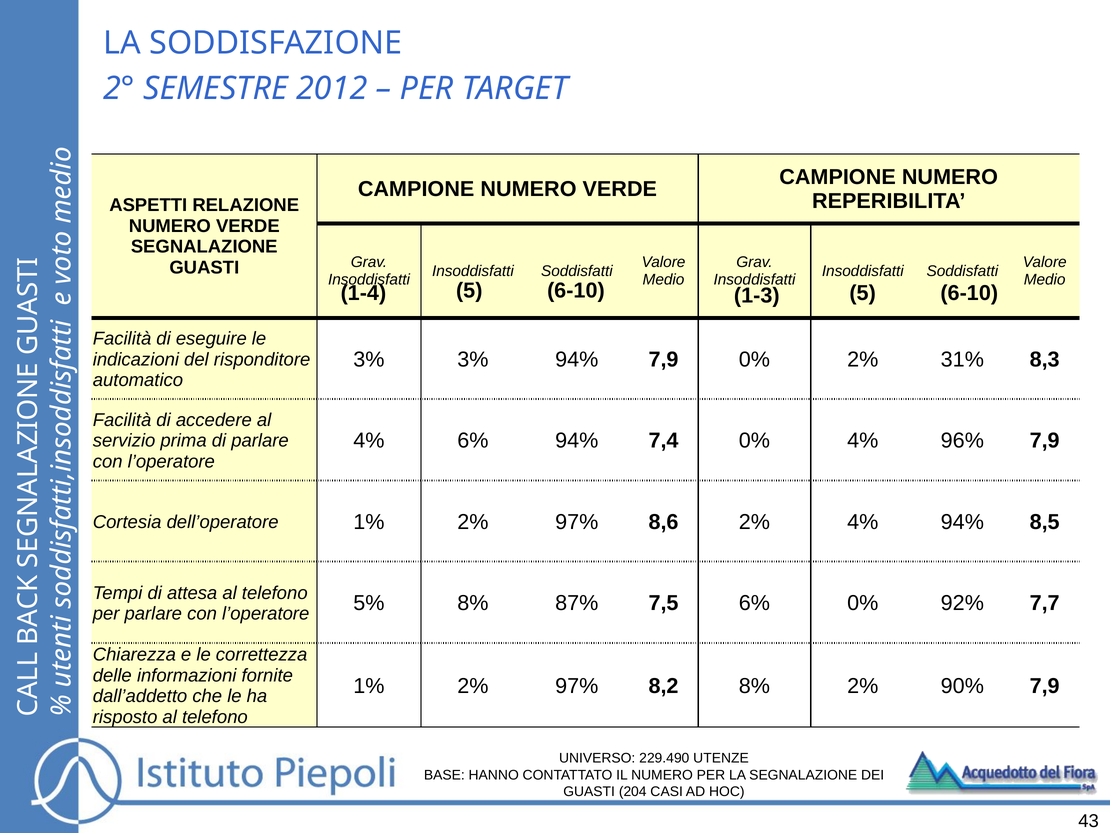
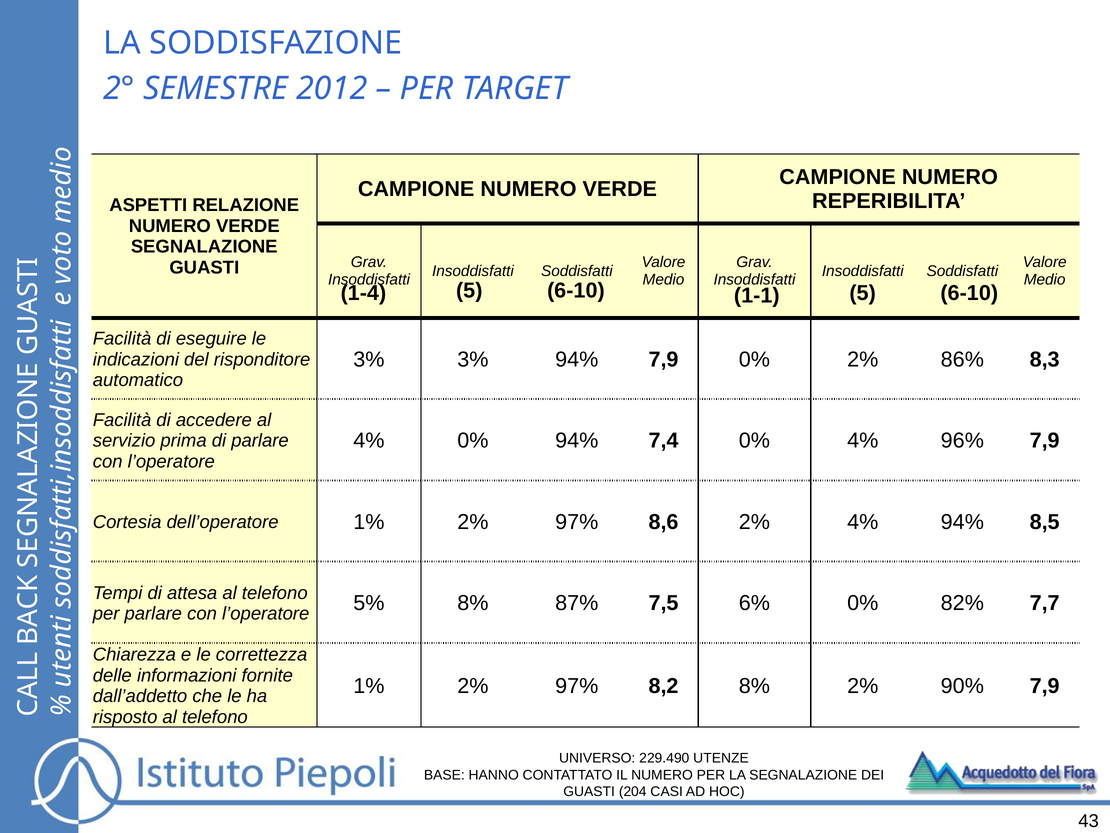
1-3: 1-3 -> 1-1 (757, 295)
31%: 31% -> 86% (962, 359)
4% 6%: 6% -> 0% (473, 441)
92%: 92% -> 82% (962, 603)
